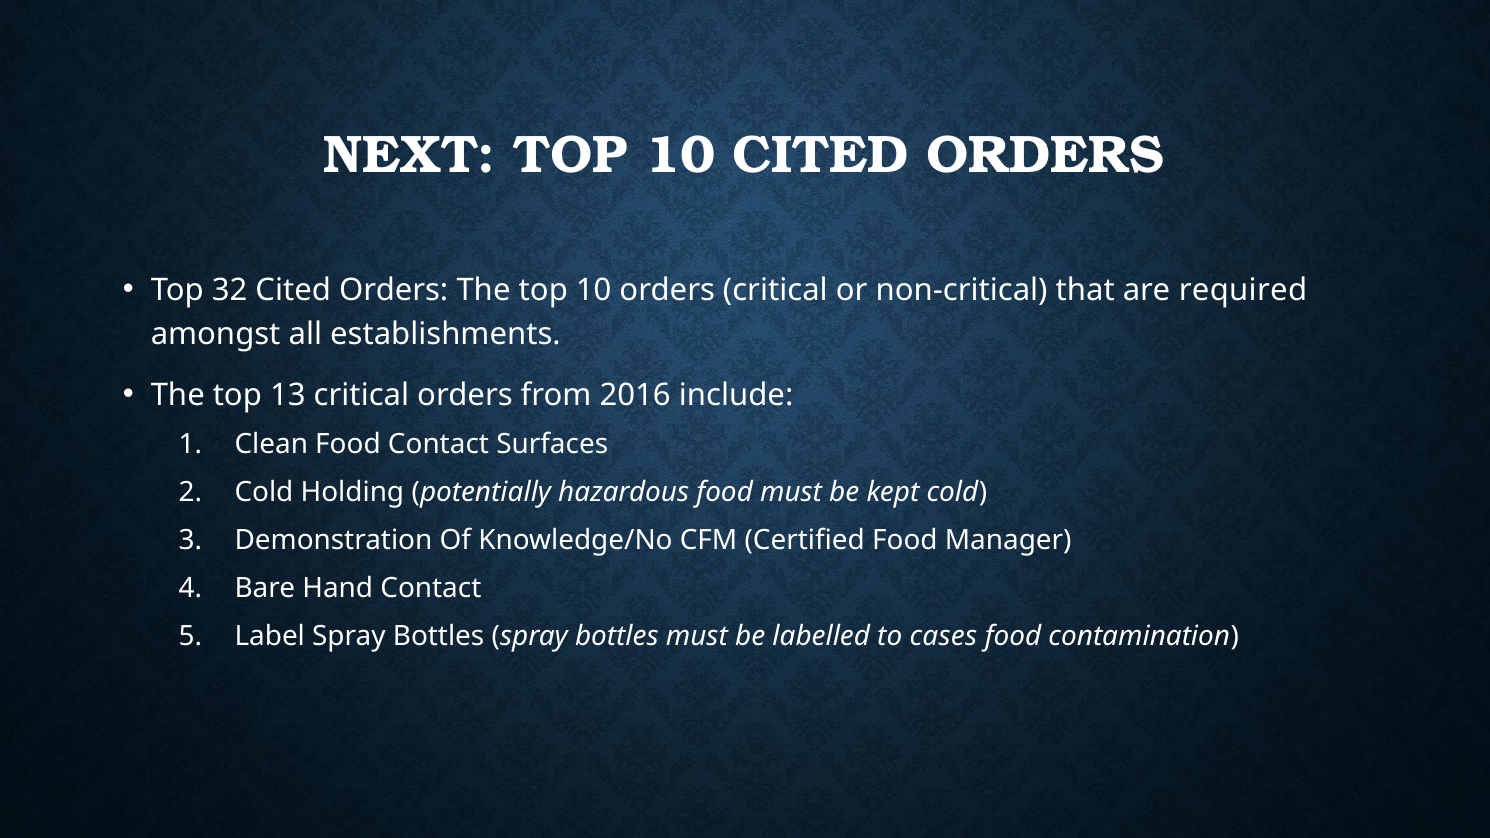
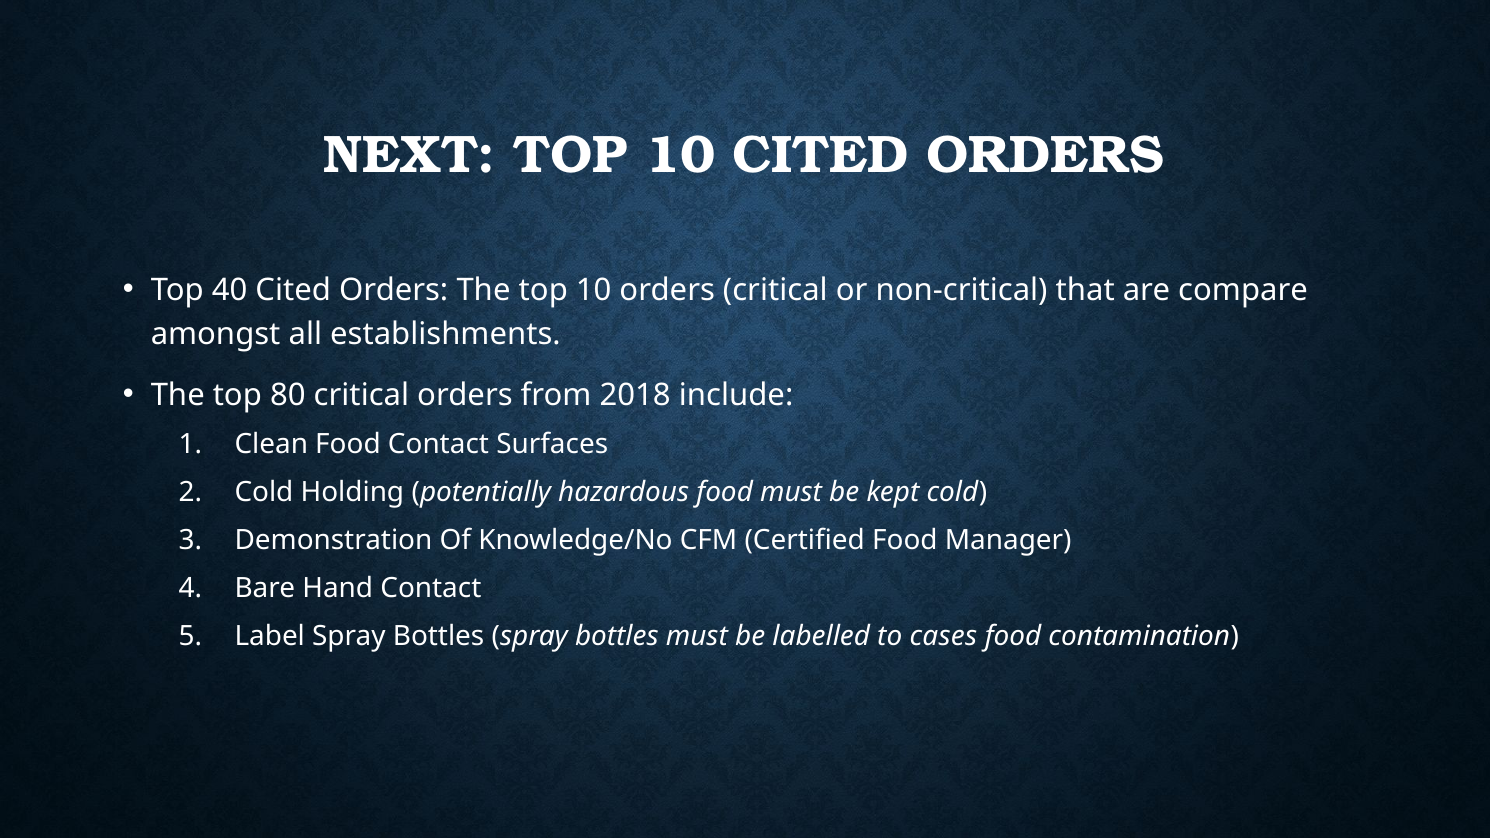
32: 32 -> 40 (230, 290)
required: required -> compare (1243, 290)
13: 13 -> 80 (288, 395)
2016: 2016 -> 2018 (635, 395)
